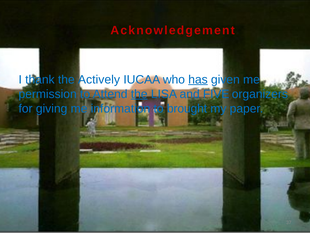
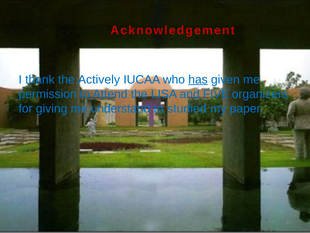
the underline: present -> none (139, 94)
information: information -> understand (120, 108)
brought: brought -> studied (187, 108)
